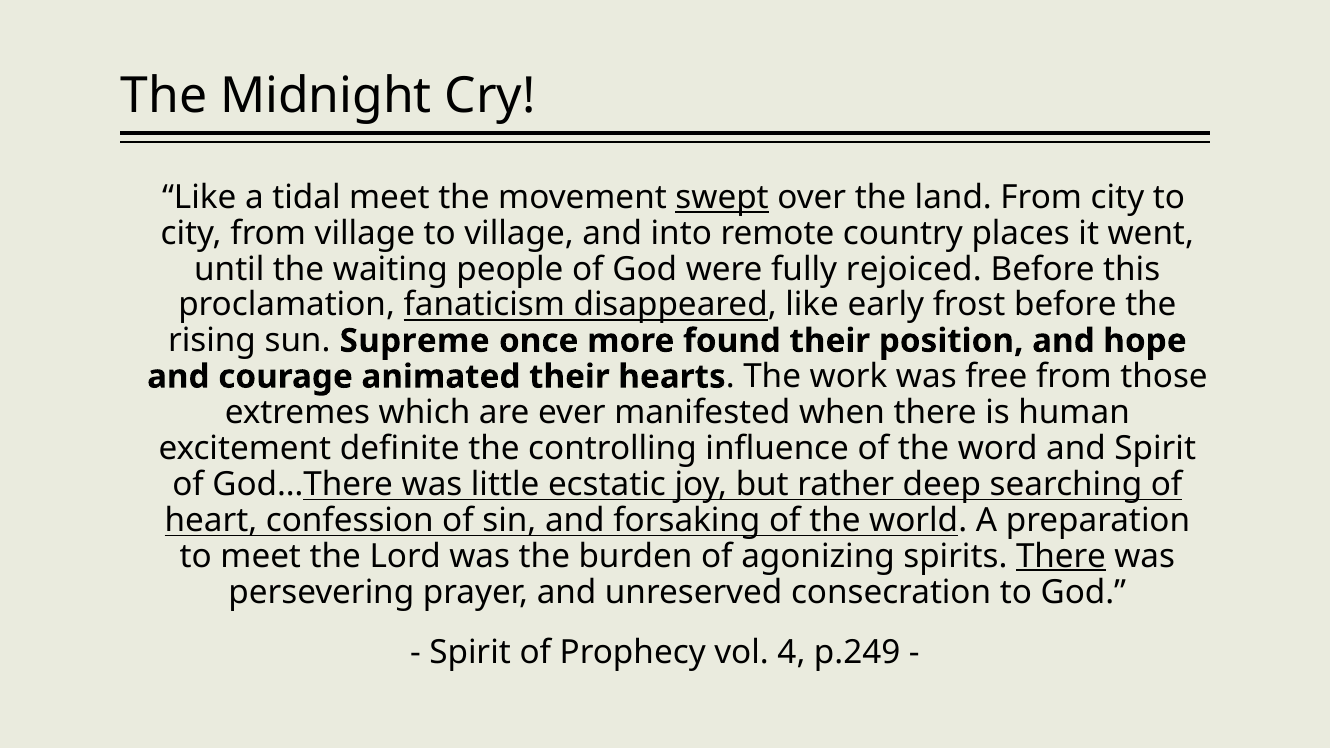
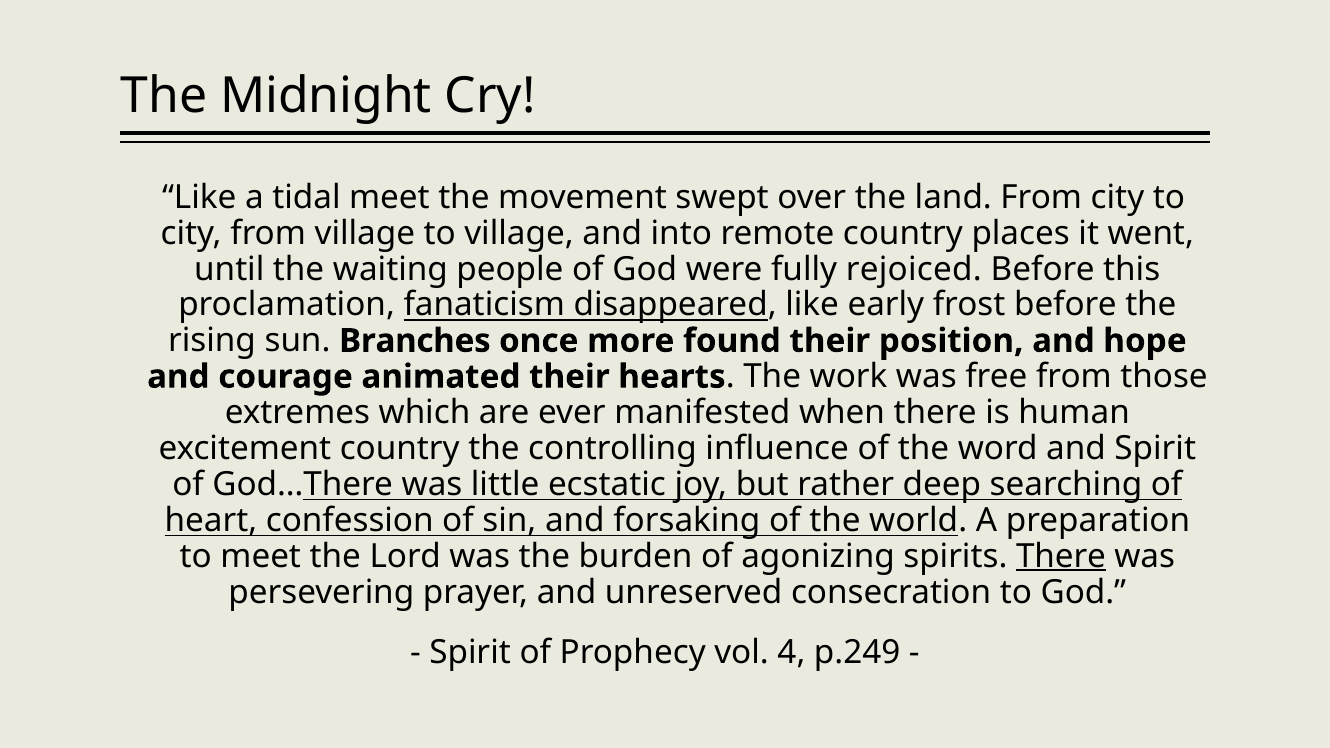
swept underline: present -> none (722, 197)
Supreme: Supreme -> Branches (415, 341)
excitement definite: definite -> country (400, 449)
